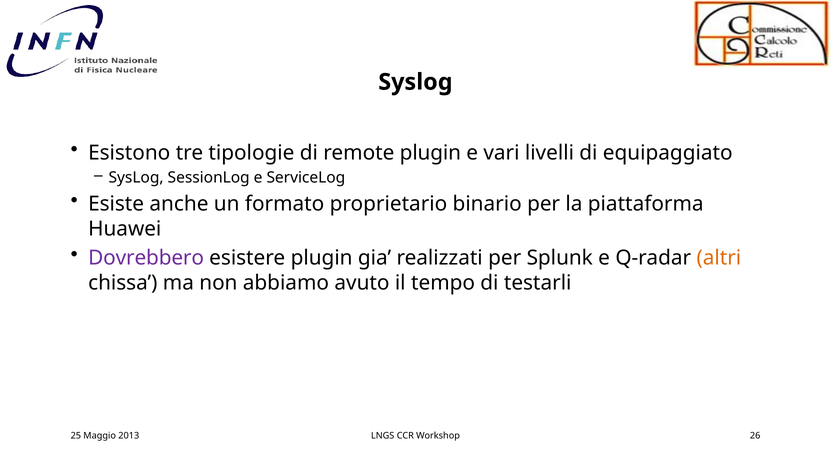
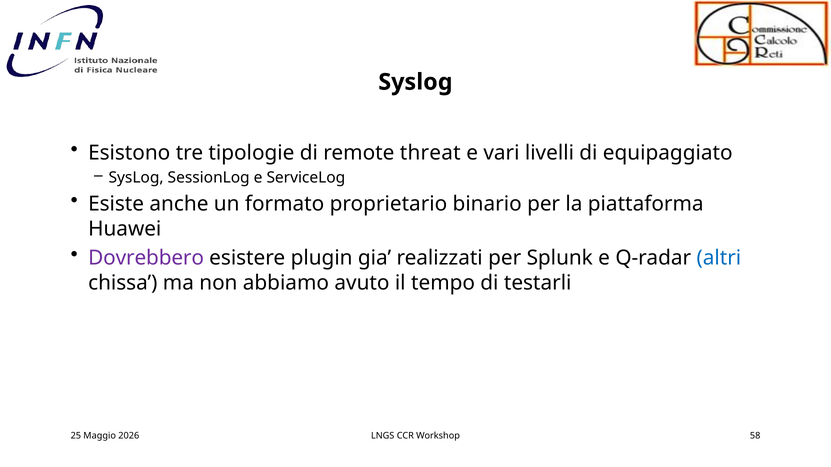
remote plugin: plugin -> threat (430, 153)
altri colour: orange -> blue (719, 258)
2013: 2013 -> 2026 (129, 436)
26: 26 -> 58 (755, 436)
